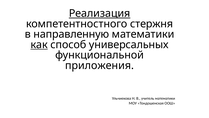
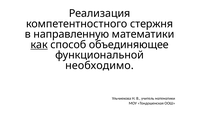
Реализация underline: present -> none (100, 13)
универсальных: универсальных -> объединяющее (129, 44)
приложения: приложения -> необходимо (99, 65)
